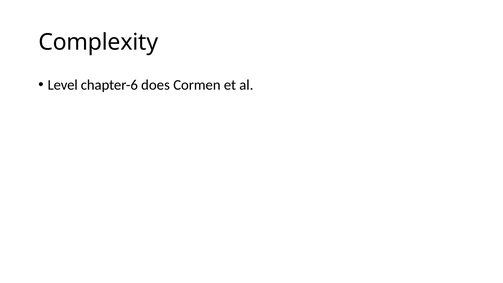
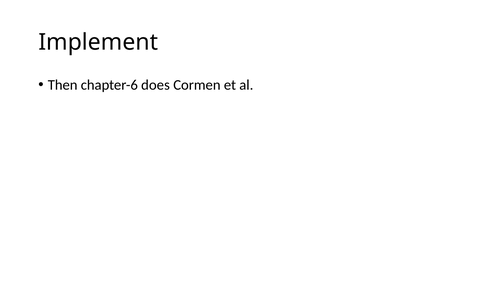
Complexity: Complexity -> Implement (98, 42)
Level: Level -> Then (63, 85)
